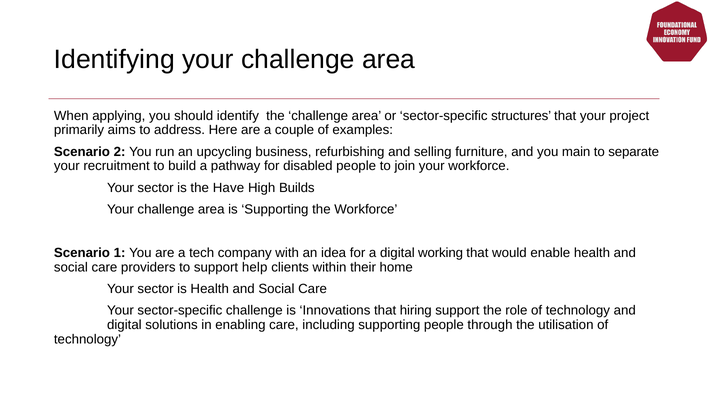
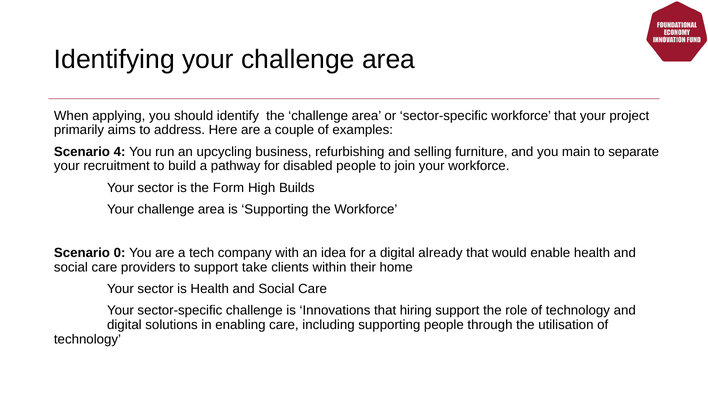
sector-specific structures: structures -> workforce (521, 116)
2: 2 -> 4 (120, 152)
Have: Have -> Form (228, 188)
1: 1 -> 0 (120, 253)
working: working -> already (440, 253)
help: help -> take (255, 267)
